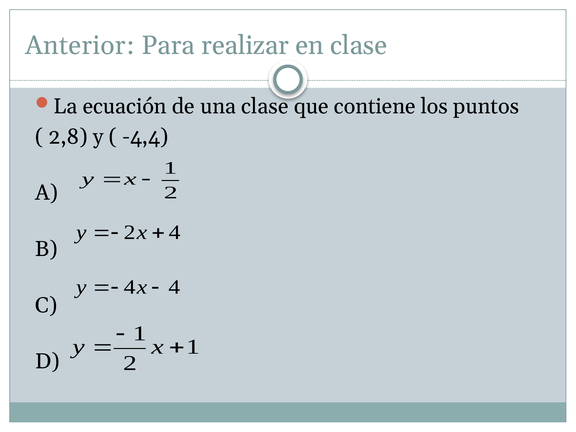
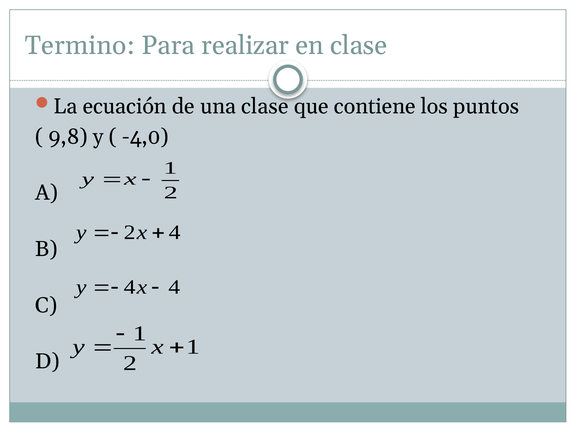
Anterior: Anterior -> Termino (80, 45)
2,8: 2,8 -> 9,8 (68, 137)
-4,4: -4,4 -> -4,0 (145, 137)
